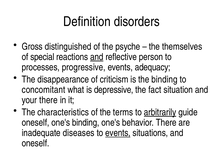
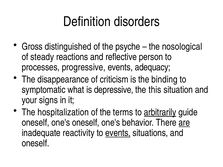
themselves: themselves -> nosological (182, 47)
special: special -> steady (42, 57)
and underline: present -> none (97, 57)
concomitant: concomitant -> symptomatic (44, 90)
fact: fact -> this (155, 90)
your there: there -> signs (48, 100)
characteristics: characteristics -> hospitalization (63, 112)
one's binding: binding -> oneself (86, 123)
are underline: none -> present (184, 123)
diseases: diseases -> reactivity (79, 133)
